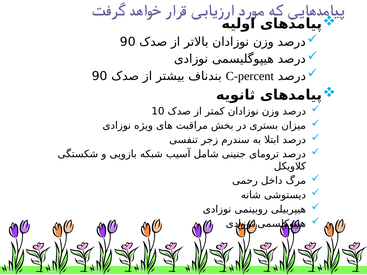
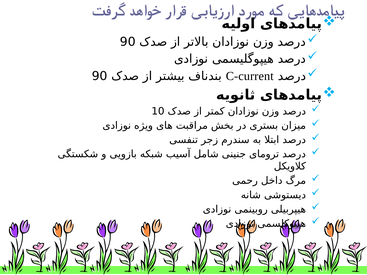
C-percent: C-percent -> C-current (250, 76)
